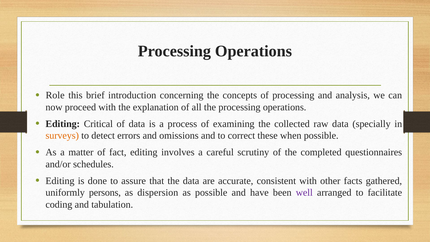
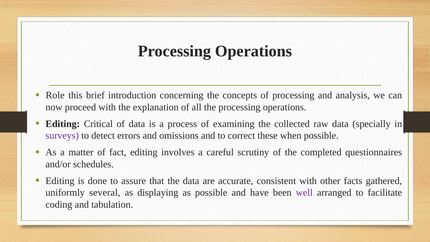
surveys colour: orange -> purple (62, 136)
persons: persons -> several (105, 193)
dispersion: dispersion -> displaying (158, 193)
